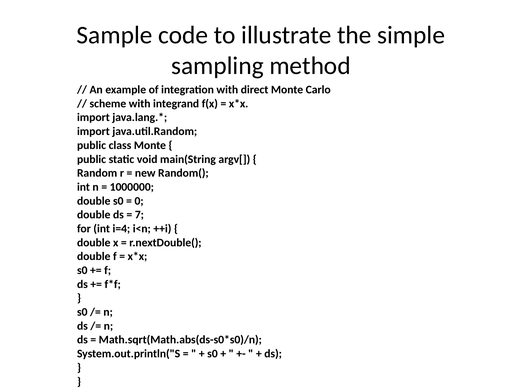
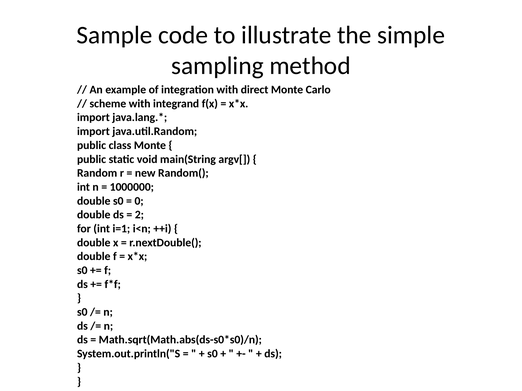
7: 7 -> 2 (139, 215)
i=4: i=4 -> i=1 (121, 229)
